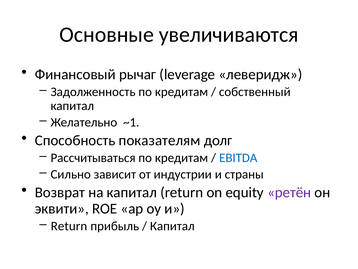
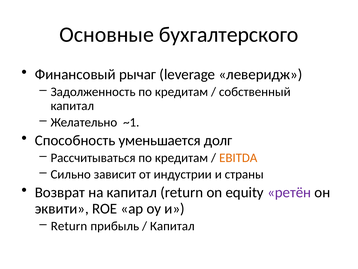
увеличиваются: увеличиваются -> бухгалтерского (229, 35)
показателям: показателям -> уменьшается (160, 140)
EBITDA colour: blue -> orange (238, 158)
